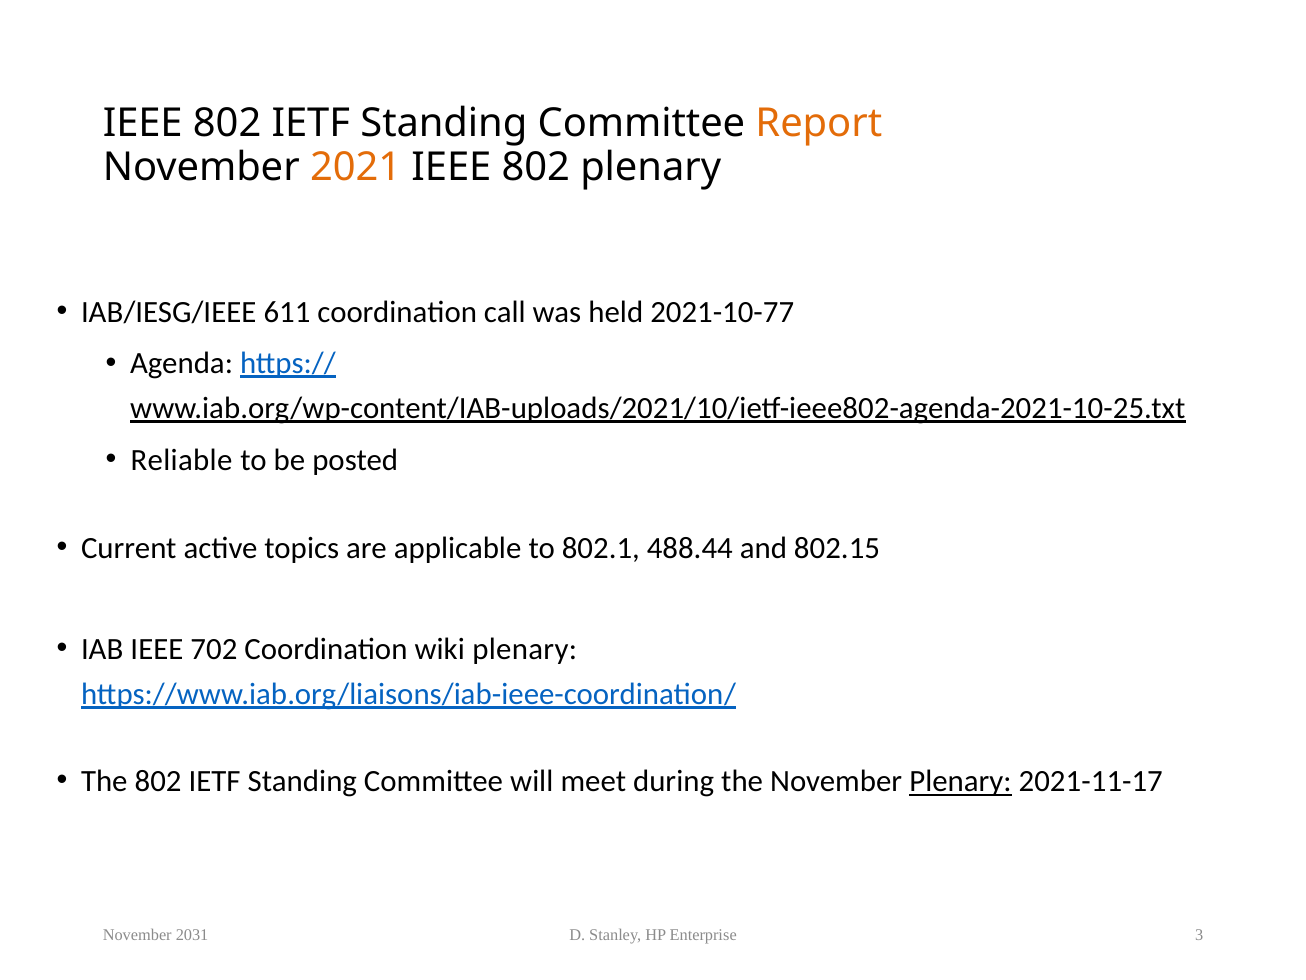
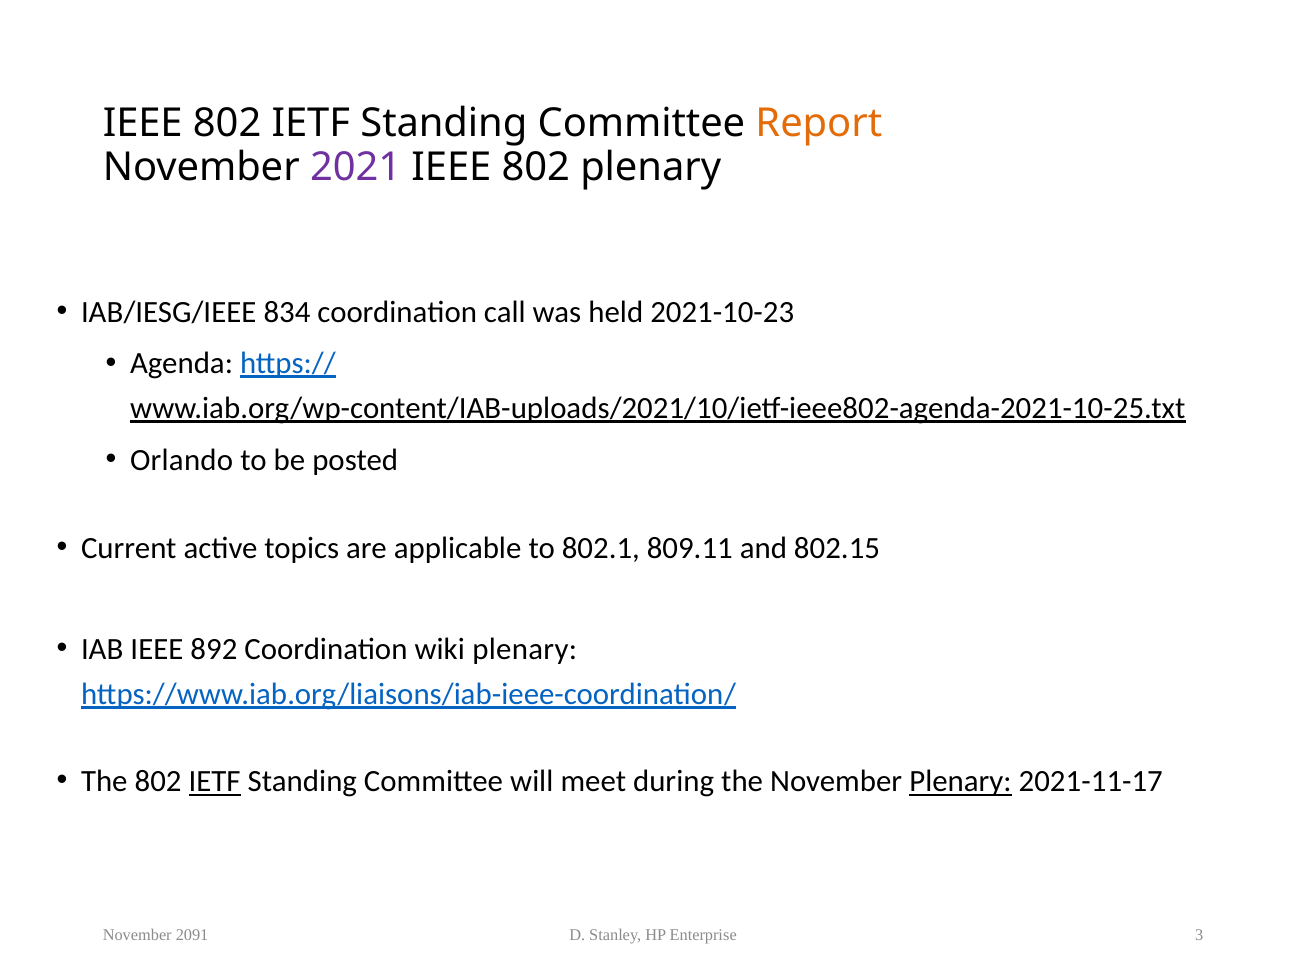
2021 colour: orange -> purple (356, 167)
611: 611 -> 834 (287, 312)
2021-10-77: 2021-10-77 -> 2021-10-23 (722, 312)
Reliable: Reliable -> Orlando (182, 460)
488.44: 488.44 -> 809.11 (690, 548)
702: 702 -> 892 (214, 649)
IETF underline: none -> present (215, 781)
2031: 2031 -> 2091 (192, 935)
